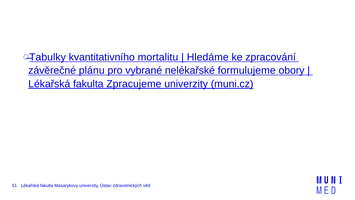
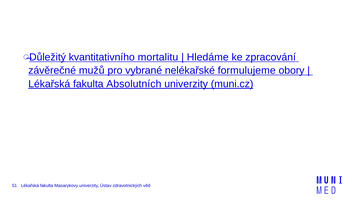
Tabulky: Tabulky -> Důležitý (48, 57)
plánu: plánu -> mužů (92, 70)
Zpracujeme: Zpracujeme -> Absolutních (134, 84)
